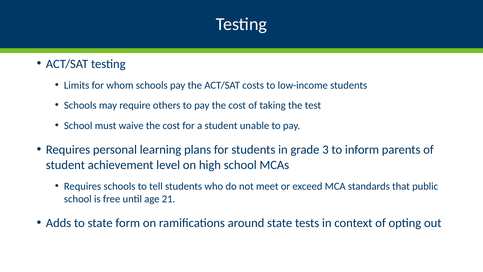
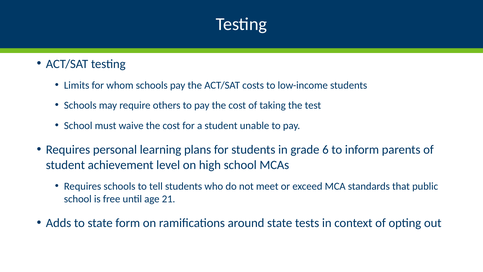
3: 3 -> 6 (325, 150)
